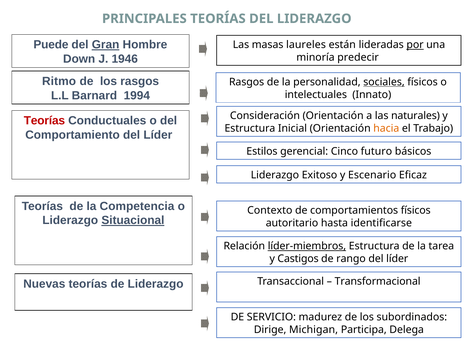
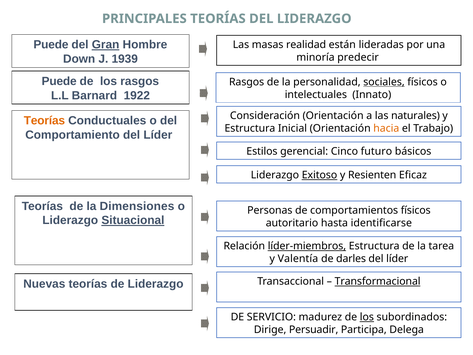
laureles: laureles -> realidad (306, 45)
por underline: present -> none (415, 45)
1946: 1946 -> 1939 (125, 59)
Ritmo: Ritmo -> Puede (59, 81)
1994: 1994 -> 1922 (137, 95)
Teorías colour: red -> orange (44, 121)
Exitoso underline: none -> present (320, 175)
Escenario: Escenario -> Resienten (372, 175)
Competencia: Competencia -> Dimensiones (137, 206)
Contexto: Contexto -> Personas (270, 210)
Castigos: Castigos -> Valentía (298, 258)
rango: rango -> darles (351, 258)
Transformacional underline: none -> present (378, 281)
los underline: none -> present (367, 317)
Michigan: Michigan -> Persuadir (314, 330)
